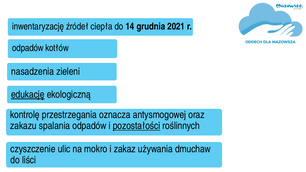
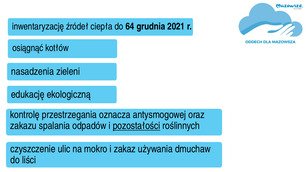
14: 14 -> 64 (130, 27)
odpadów: odpadów -> osiągnąć (28, 48)
edukację underline: present -> none (28, 95)
